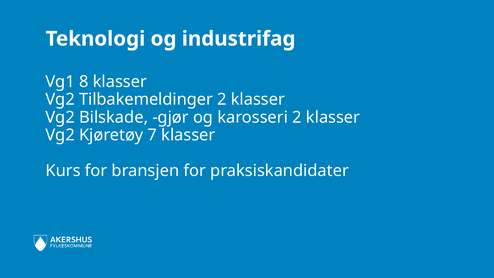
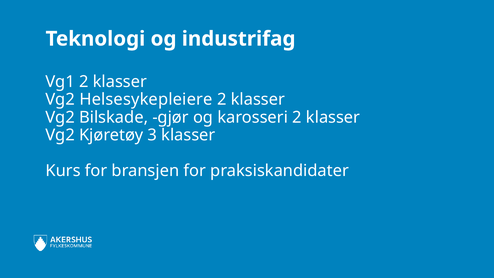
Vg1 8: 8 -> 2 (84, 82)
Tilbakemeldinger: Tilbakemeldinger -> Helsesykepleiere (146, 100)
7: 7 -> 3 (152, 135)
